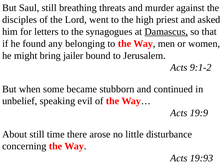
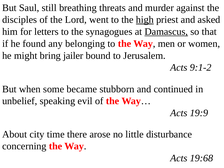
high underline: none -> present (145, 20)
About still: still -> city (37, 134)
19:93: 19:93 -> 19:68 (201, 158)
